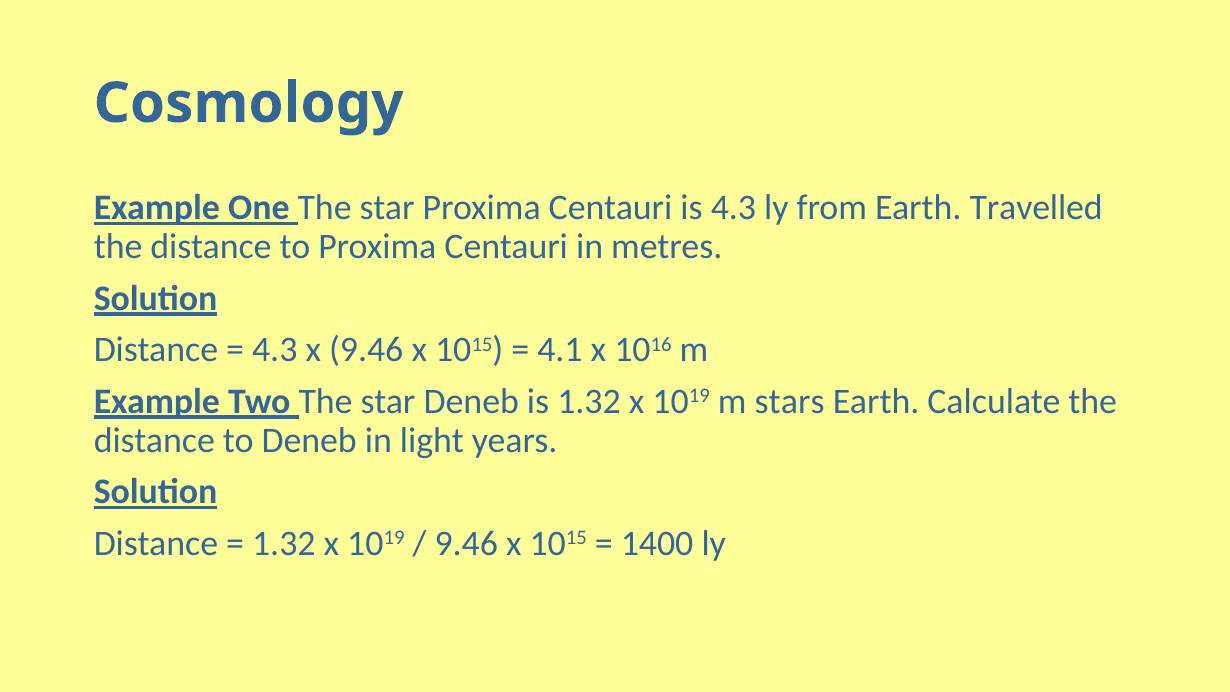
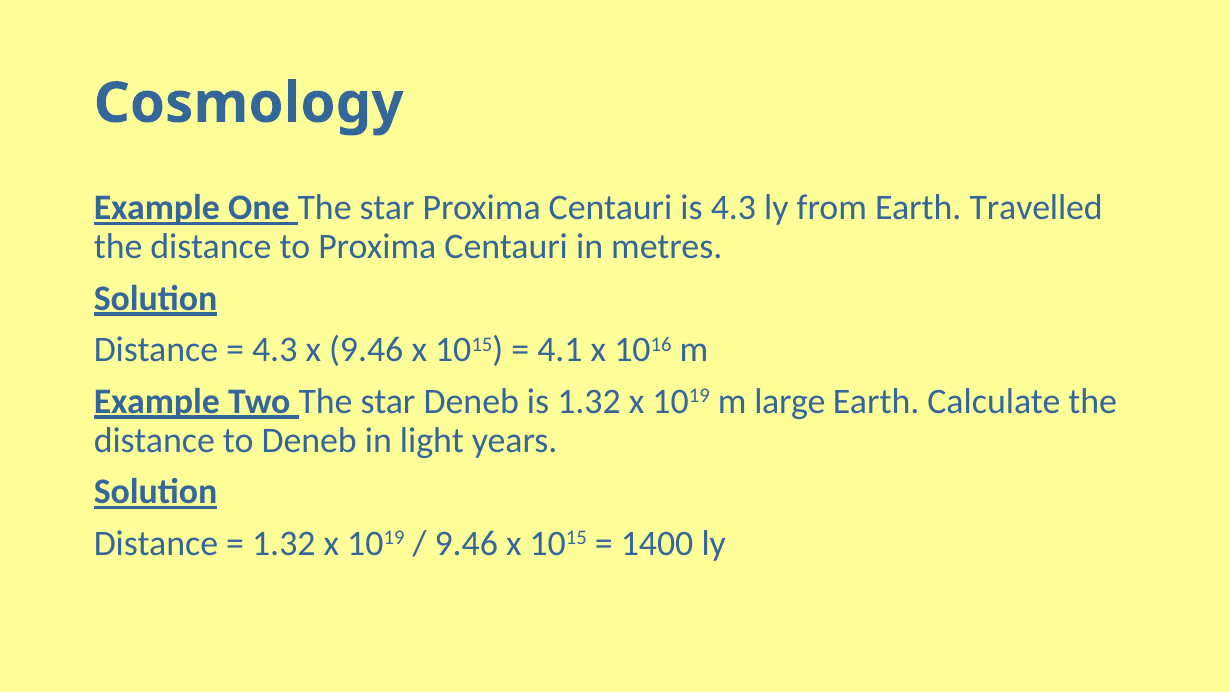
stars: stars -> large (790, 401)
